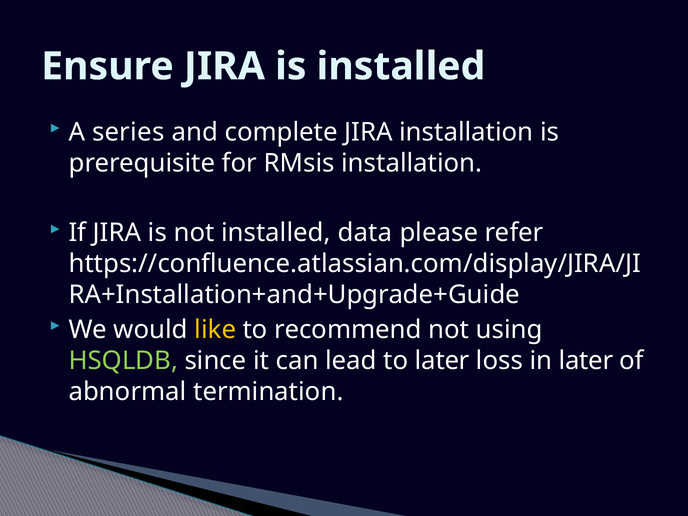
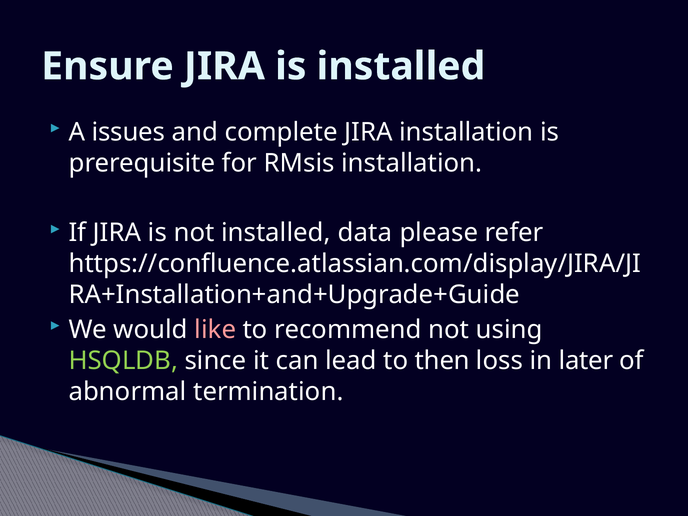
series: series -> issues (128, 132)
like colour: yellow -> pink (215, 330)
to later: later -> then (442, 361)
